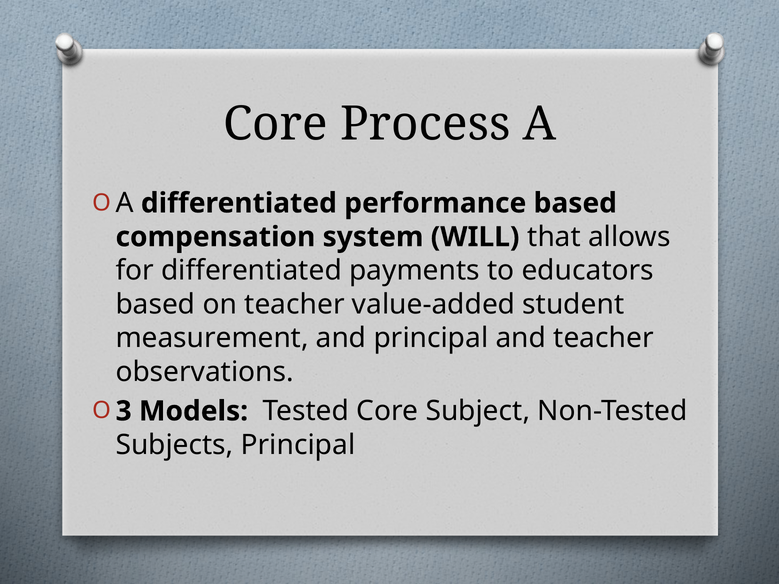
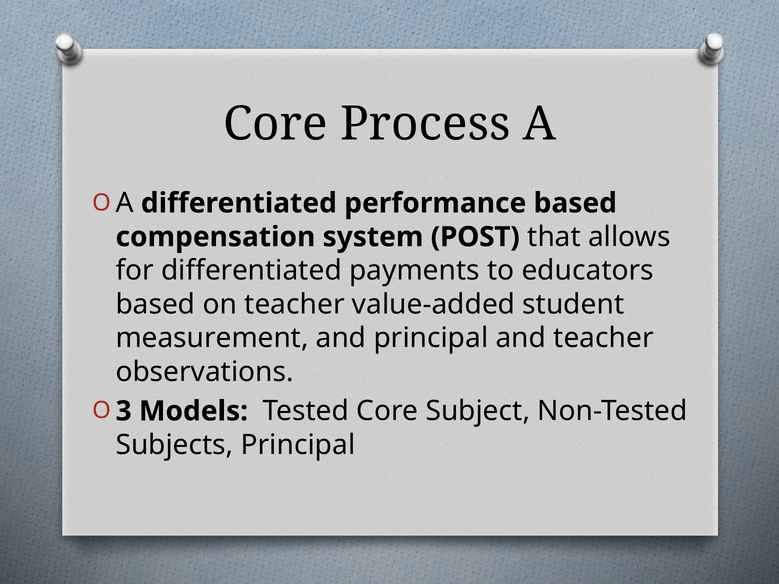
WILL: WILL -> POST (475, 237)
